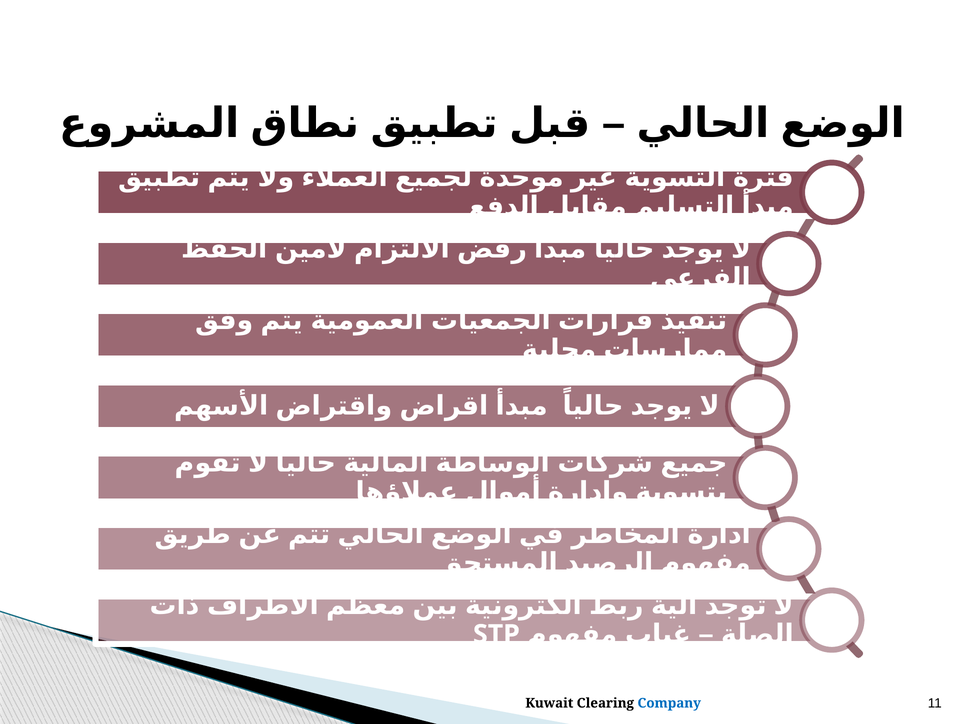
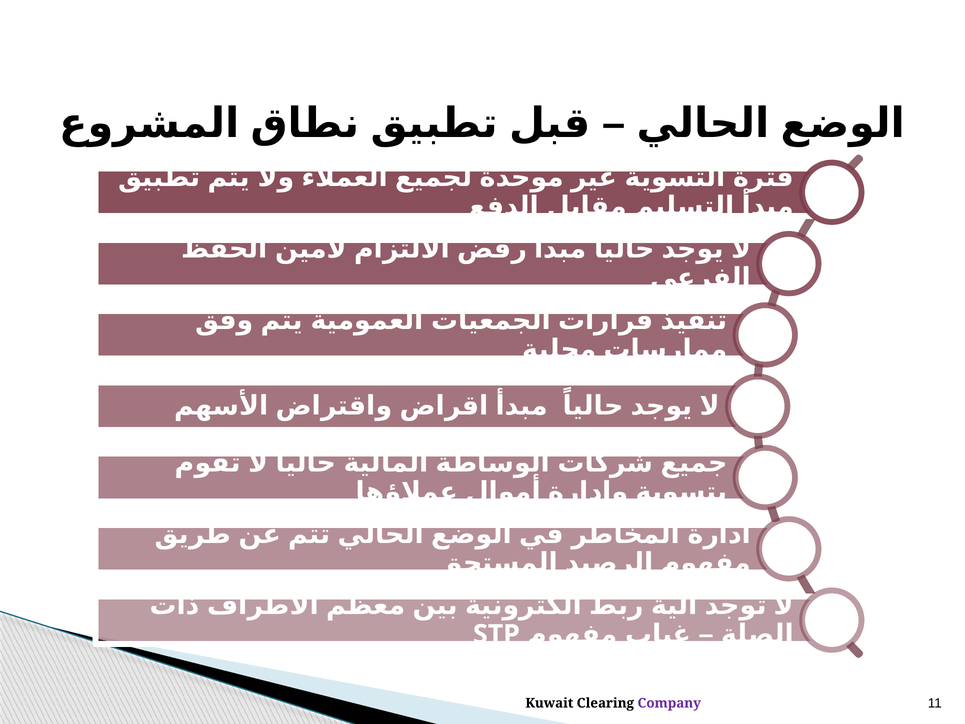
Company colour: blue -> purple (669, 703)
